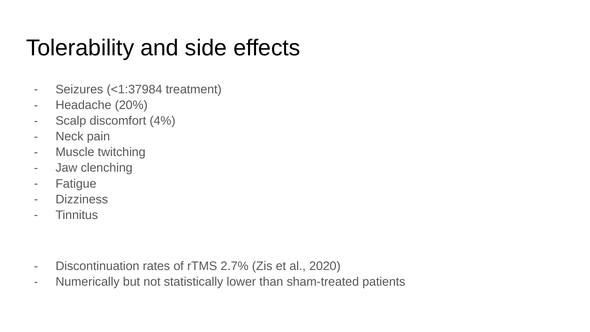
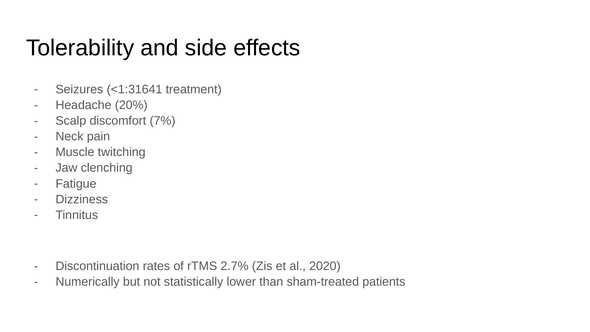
<1:37984: <1:37984 -> <1:31641 (135, 89)
4%: 4% -> 7% (163, 121)
